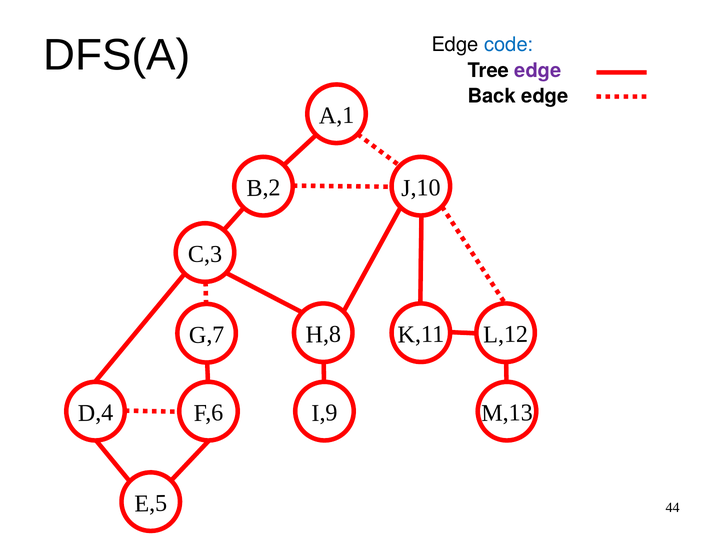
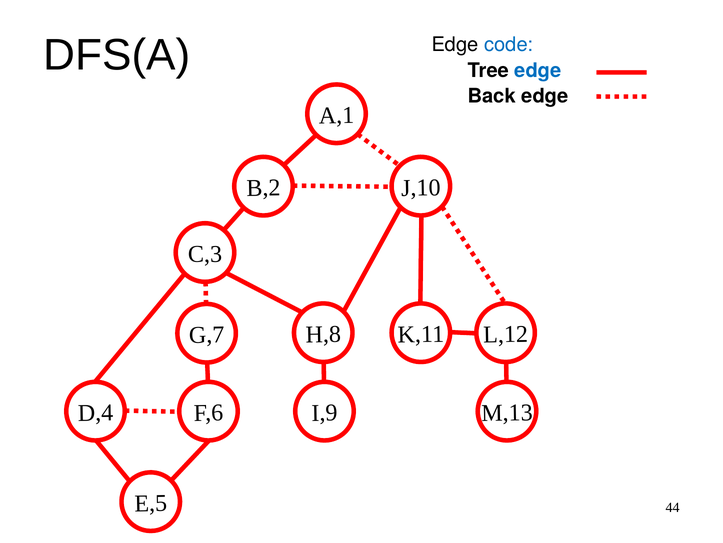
edge colour: purple -> blue (538, 70)
